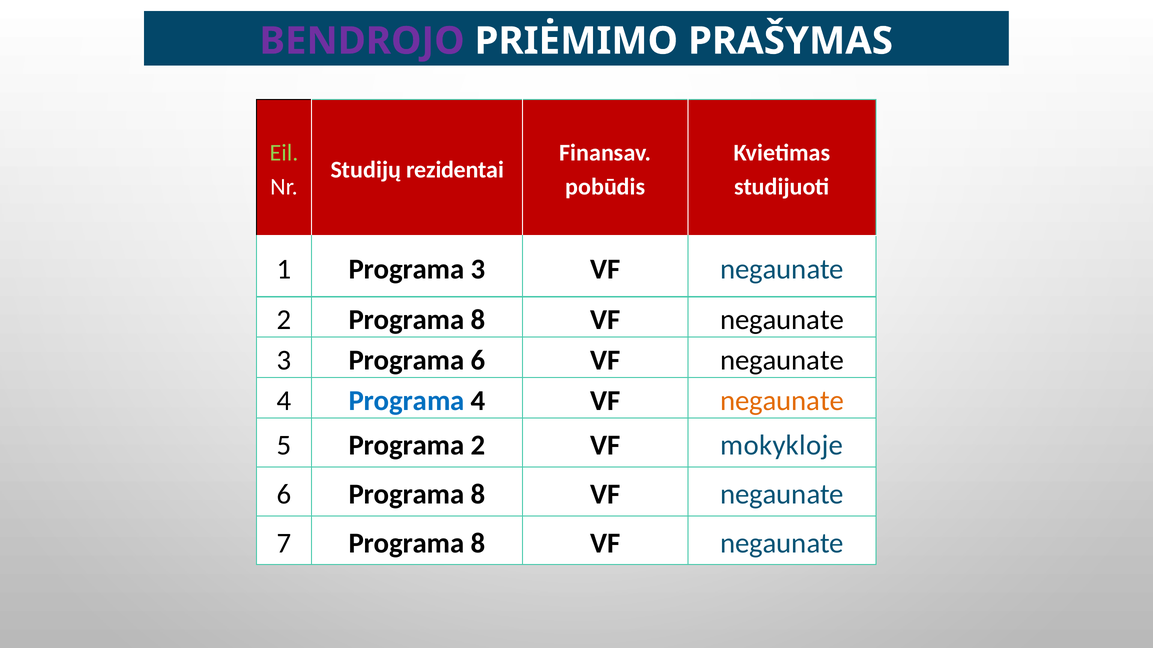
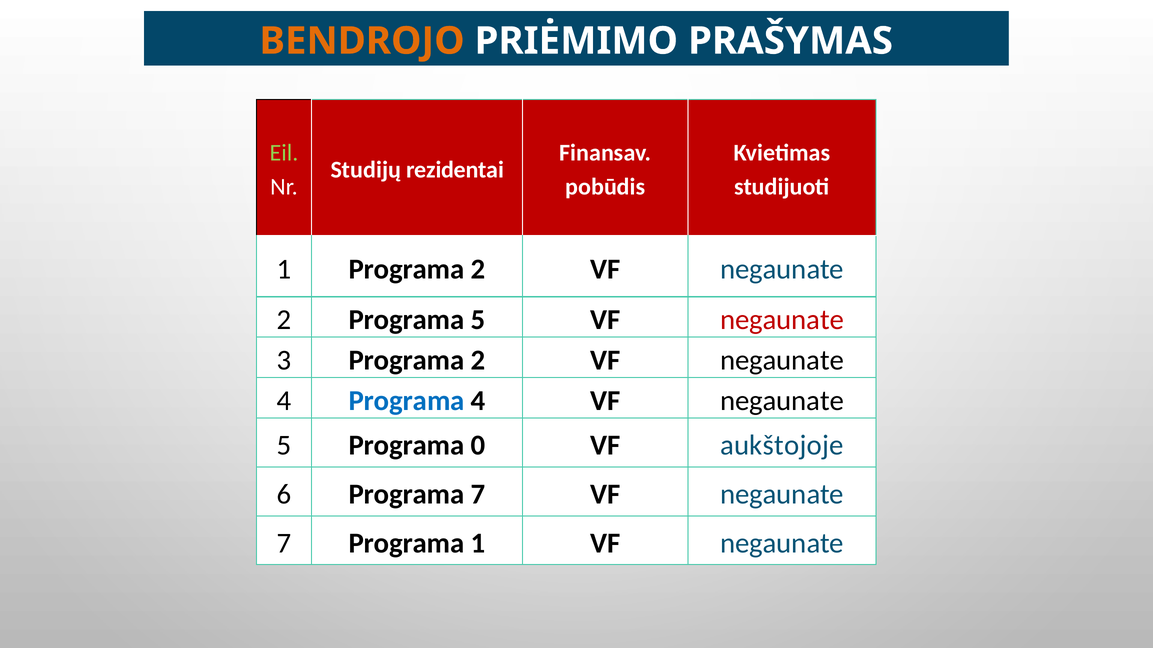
BENDROJO colour: purple -> orange (362, 41)
1 Programa 3: 3 -> 2 (478, 269)
2 Programa 8: 8 -> 5 (478, 320)
negaunate colour: black -> red (782, 320)
3 Programa 6: 6 -> 2 (478, 361)
negaunate colour: orange -> black (782, 401)
Programa 2: 2 -> 0 (478, 446)
mokykloje: mokykloje -> aukštojoje (782, 446)
6 Programa 8: 8 -> 7 (478, 495)
7 Programa 8: 8 -> 1 (478, 544)
